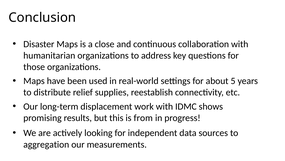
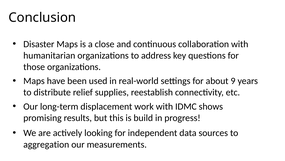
5: 5 -> 9 (233, 81)
from: from -> build (143, 117)
